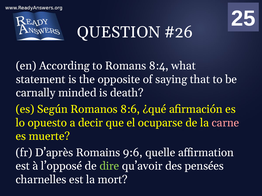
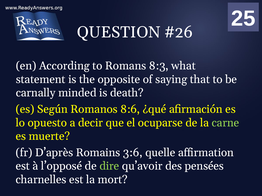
8:4: 8:4 -> 8:3 (159, 66)
carne colour: pink -> light green (225, 123)
9:6: 9:6 -> 3:6 (133, 153)
